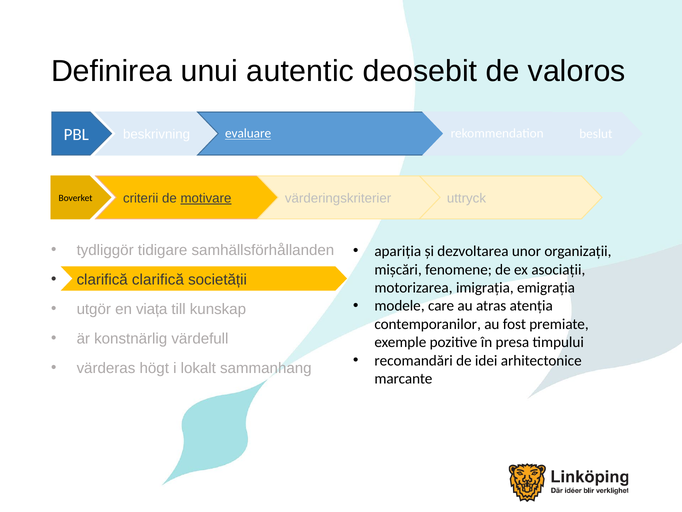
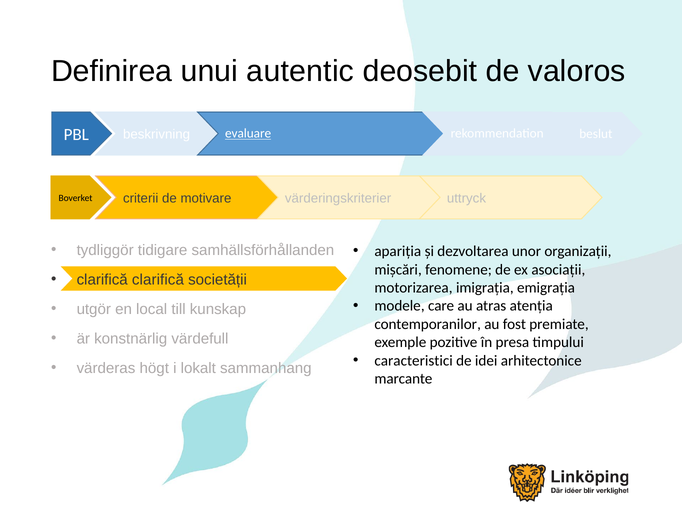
motivare underline: present -> none (206, 198)
viața: viața -> local (152, 309)
recomandări: recomandări -> caracteristici (414, 360)
